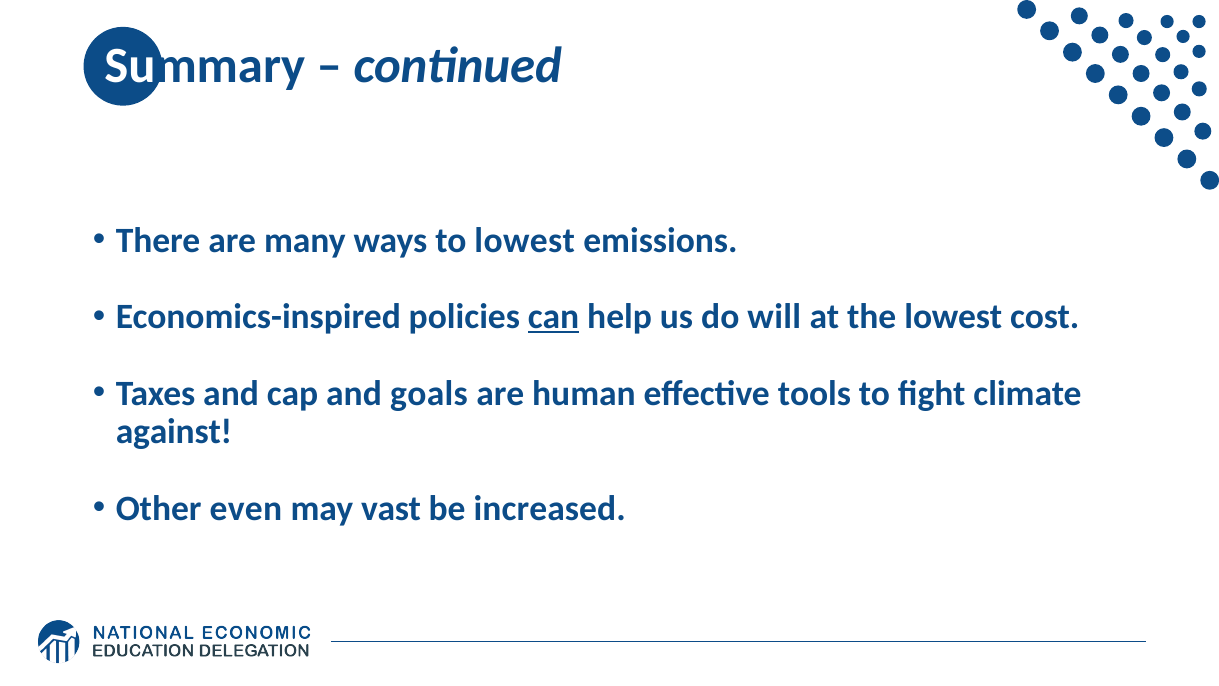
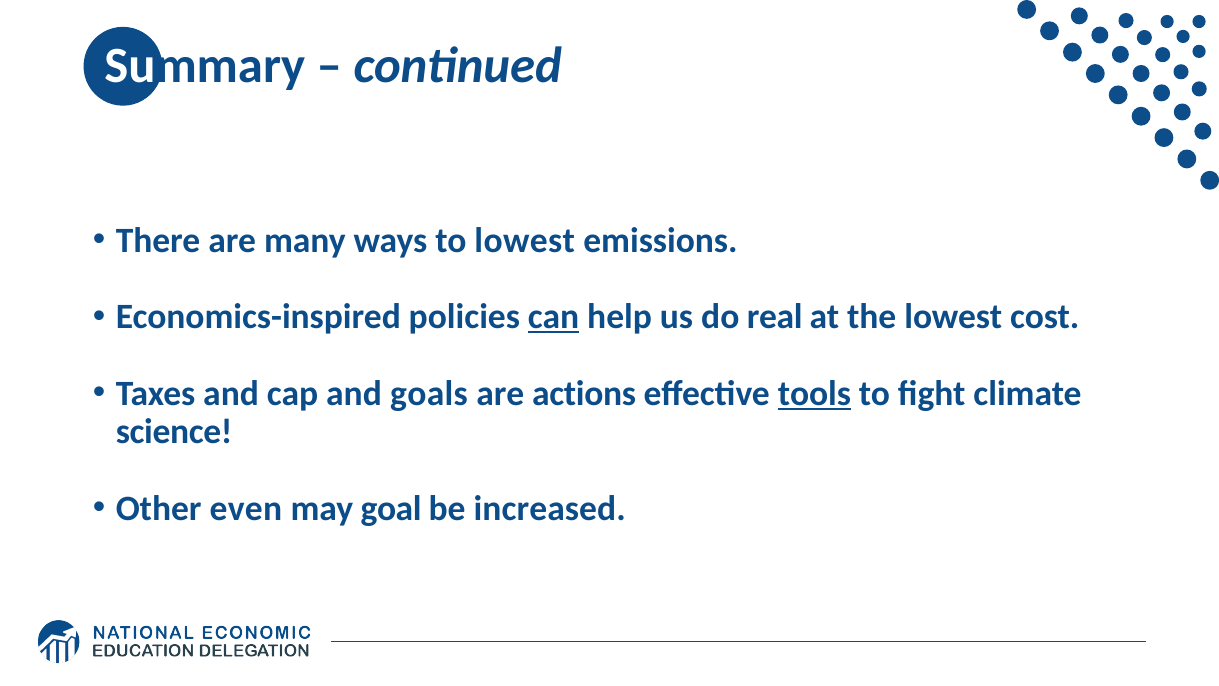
will: will -> real (775, 317)
human: human -> actions (584, 393)
tools underline: none -> present (814, 393)
against: against -> science (174, 432)
vast: vast -> goal (391, 508)
